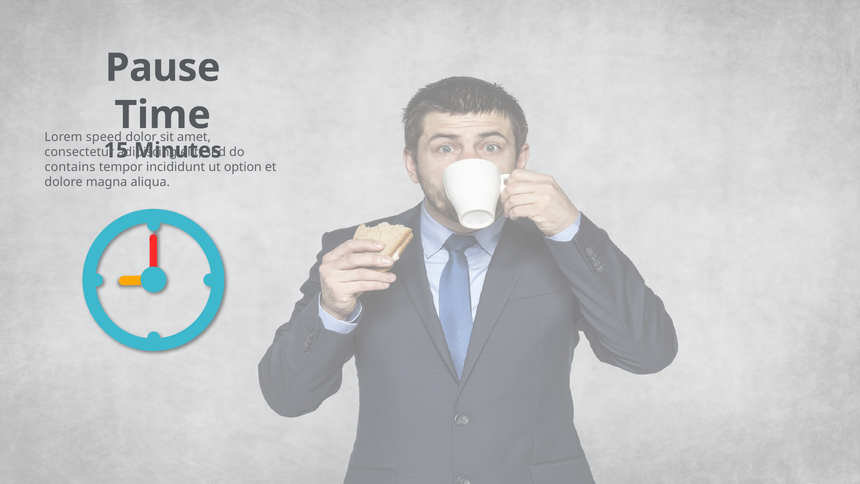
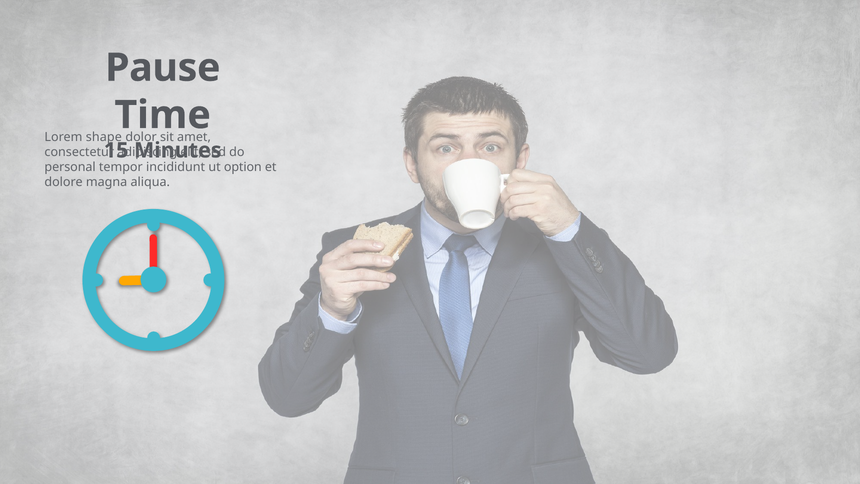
speed: speed -> shape (104, 137)
contains: contains -> personal (70, 167)
